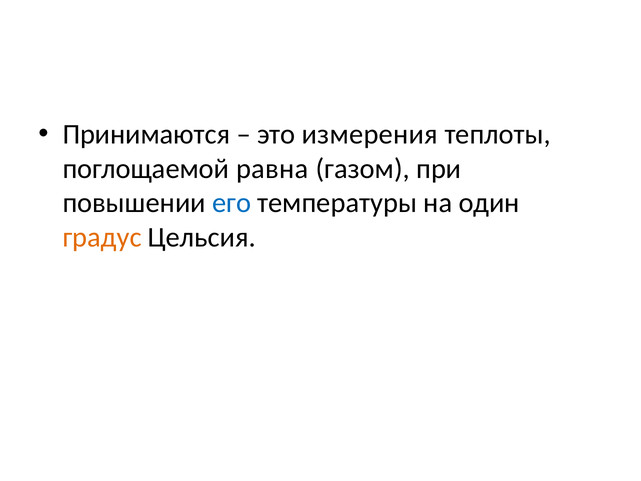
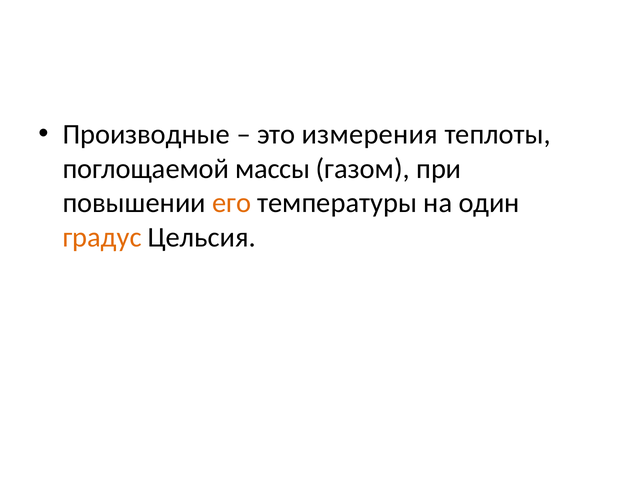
Принимаются: Принимаются -> Производные (146, 134)
равна: равна -> массы (273, 169)
его colour: blue -> orange (232, 203)
